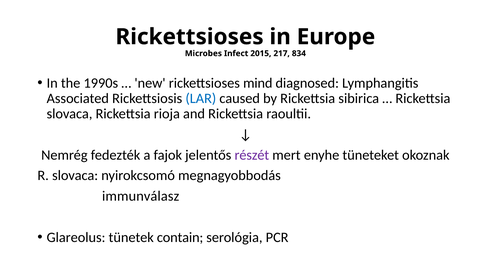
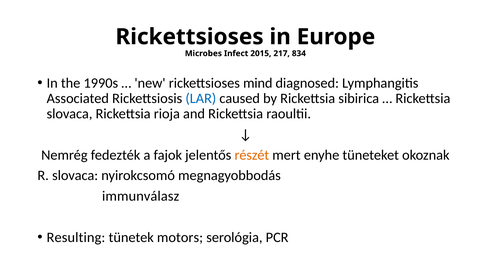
részét colour: purple -> orange (252, 155)
Glareolus: Glareolus -> Resulting (76, 237)
contain: contain -> motors (180, 237)
